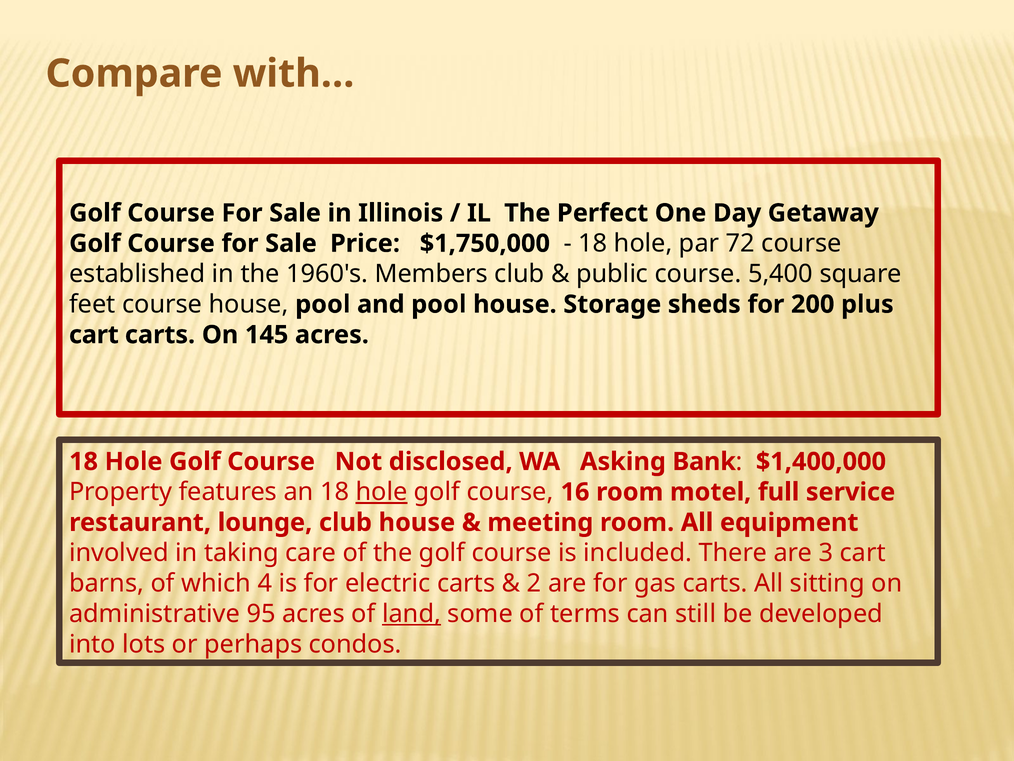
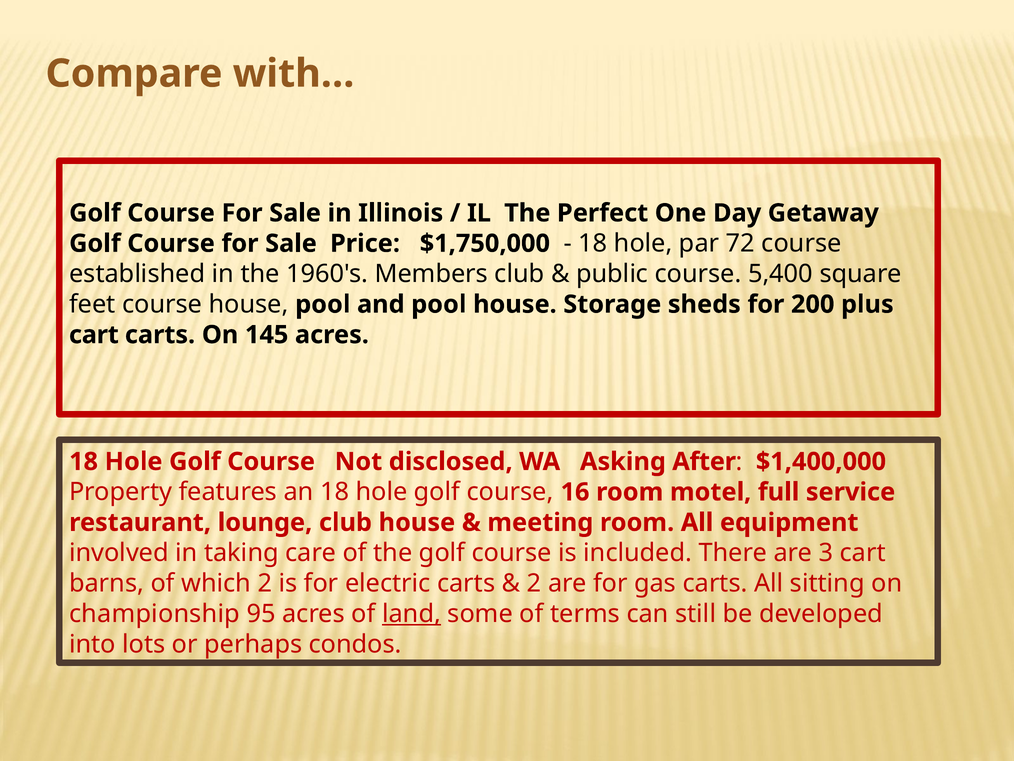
Bank: Bank -> After (704, 461)
hole underline: present -> none (381, 492)
which 4: 4 -> 2 (265, 583)
administrative: administrative -> championship (155, 613)
